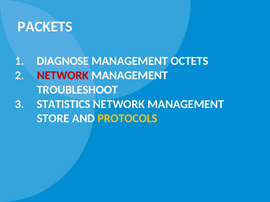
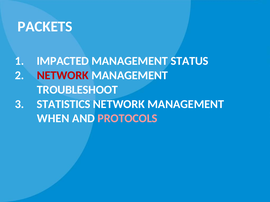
DIAGNOSE: DIAGNOSE -> IMPACTED (63, 61)
OCTETS: OCTETS -> STATUS (190, 61)
STORE: STORE -> WHEN (53, 119)
PROTOCOLS colour: yellow -> pink (128, 119)
